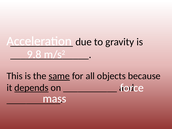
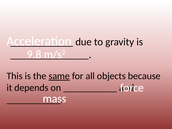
depends underline: present -> none (31, 88)
